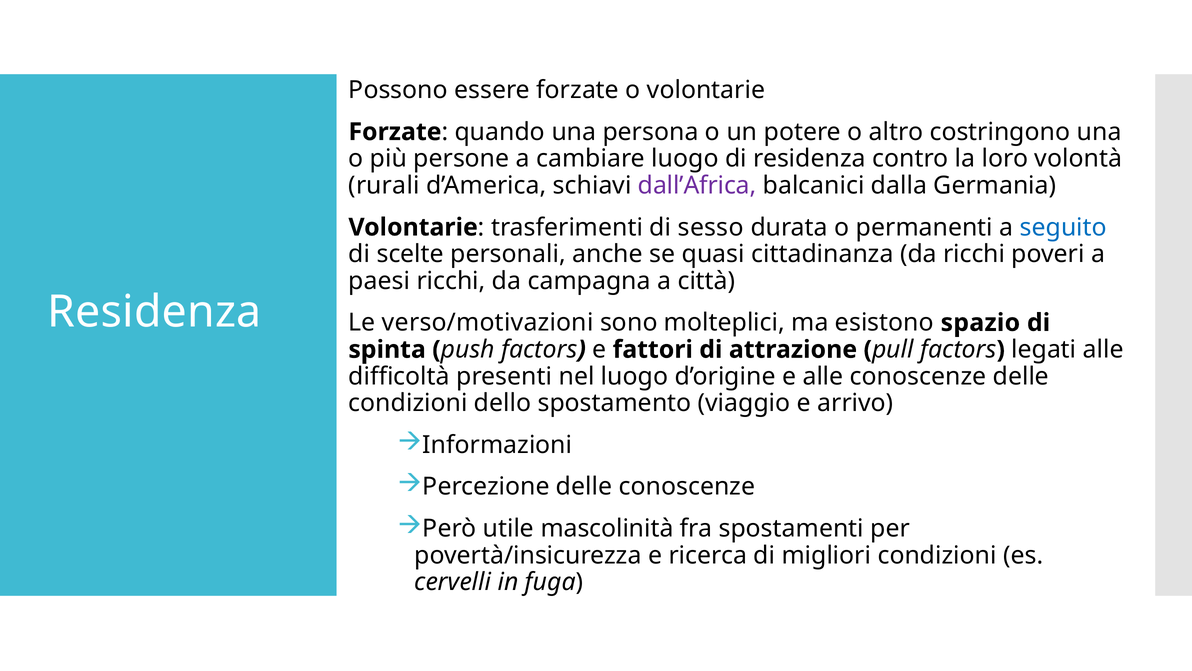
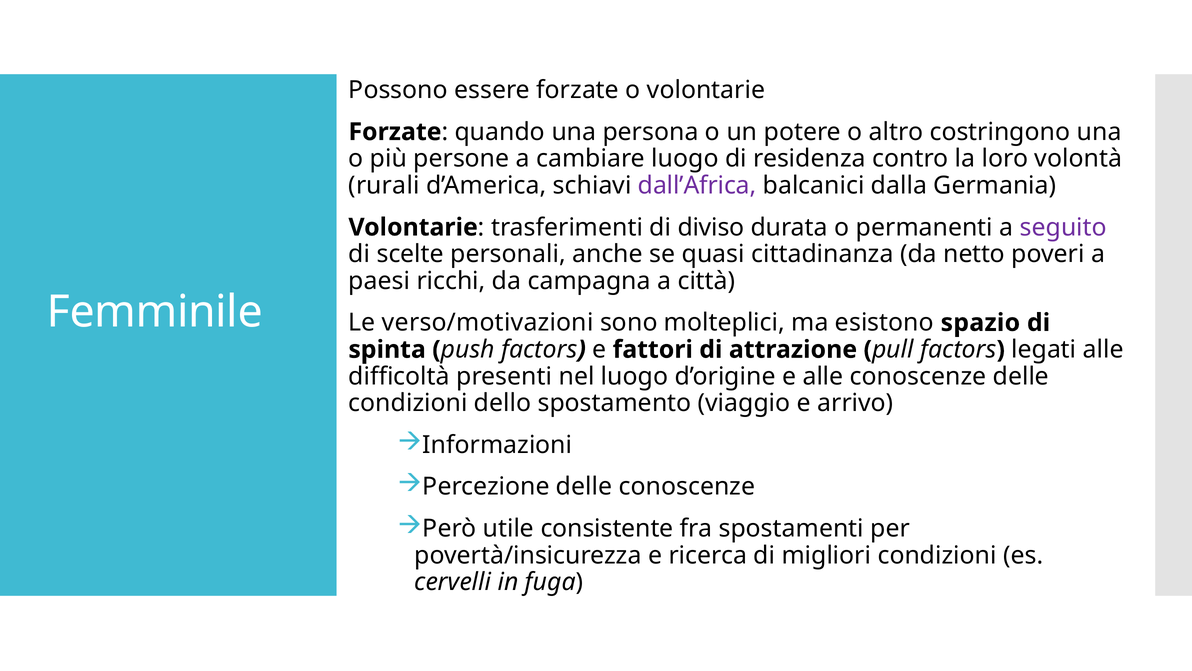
sesso: sesso -> diviso (711, 227)
seguito colour: blue -> purple (1063, 227)
da ricchi: ricchi -> netto (974, 254)
Residenza: Residenza -> Femminile (155, 312)
mascolinità: mascolinità -> consistente (607, 528)
